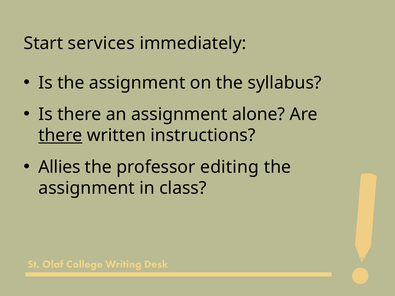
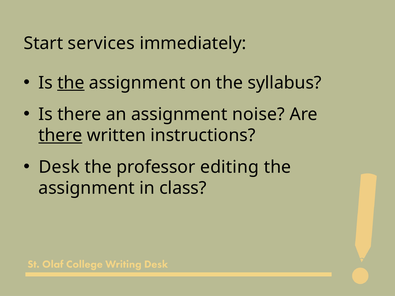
the underline: none -> present (71, 83)
alone: alone -> noise (258, 114)
Allies: Allies -> Desk (59, 167)
